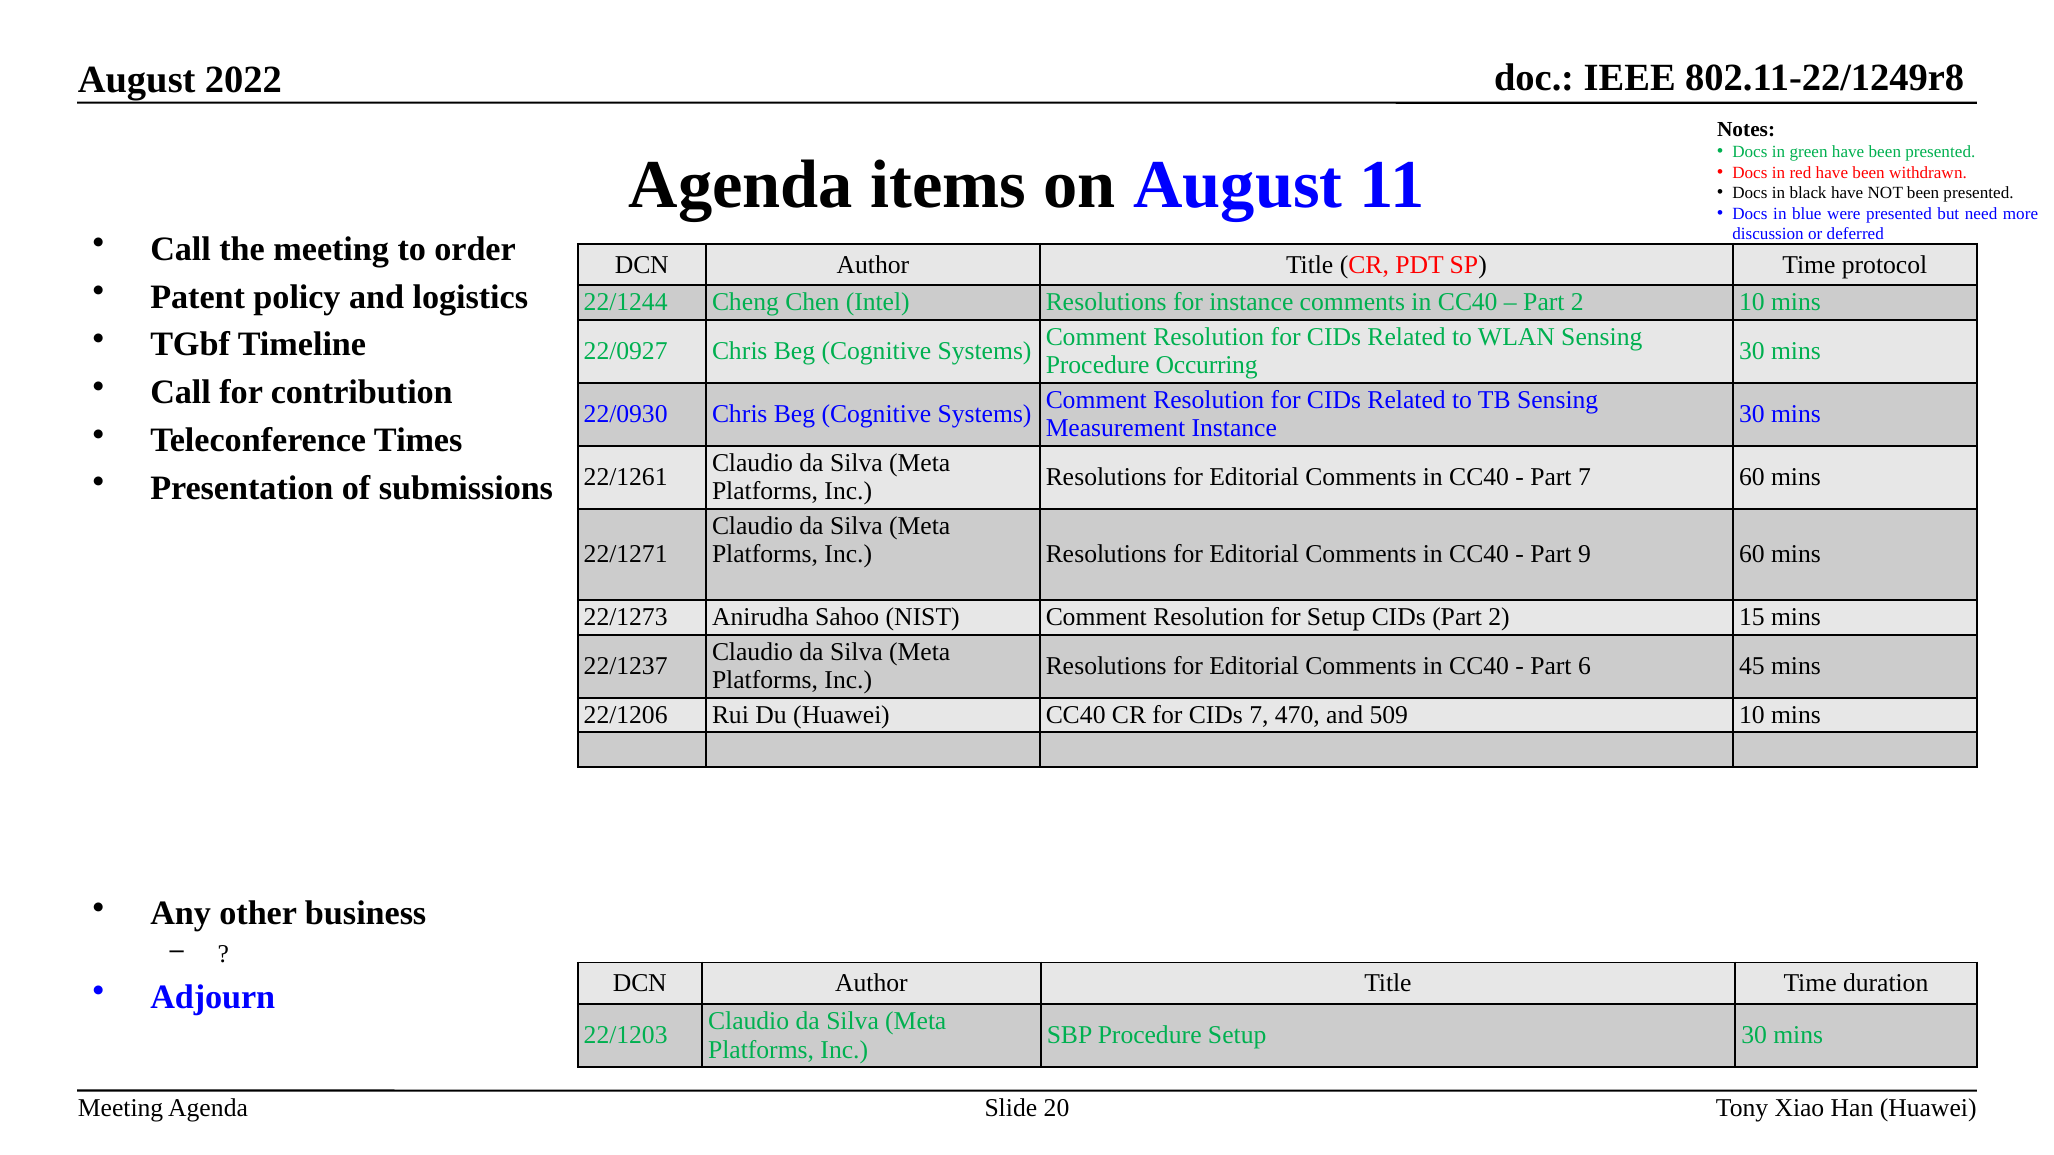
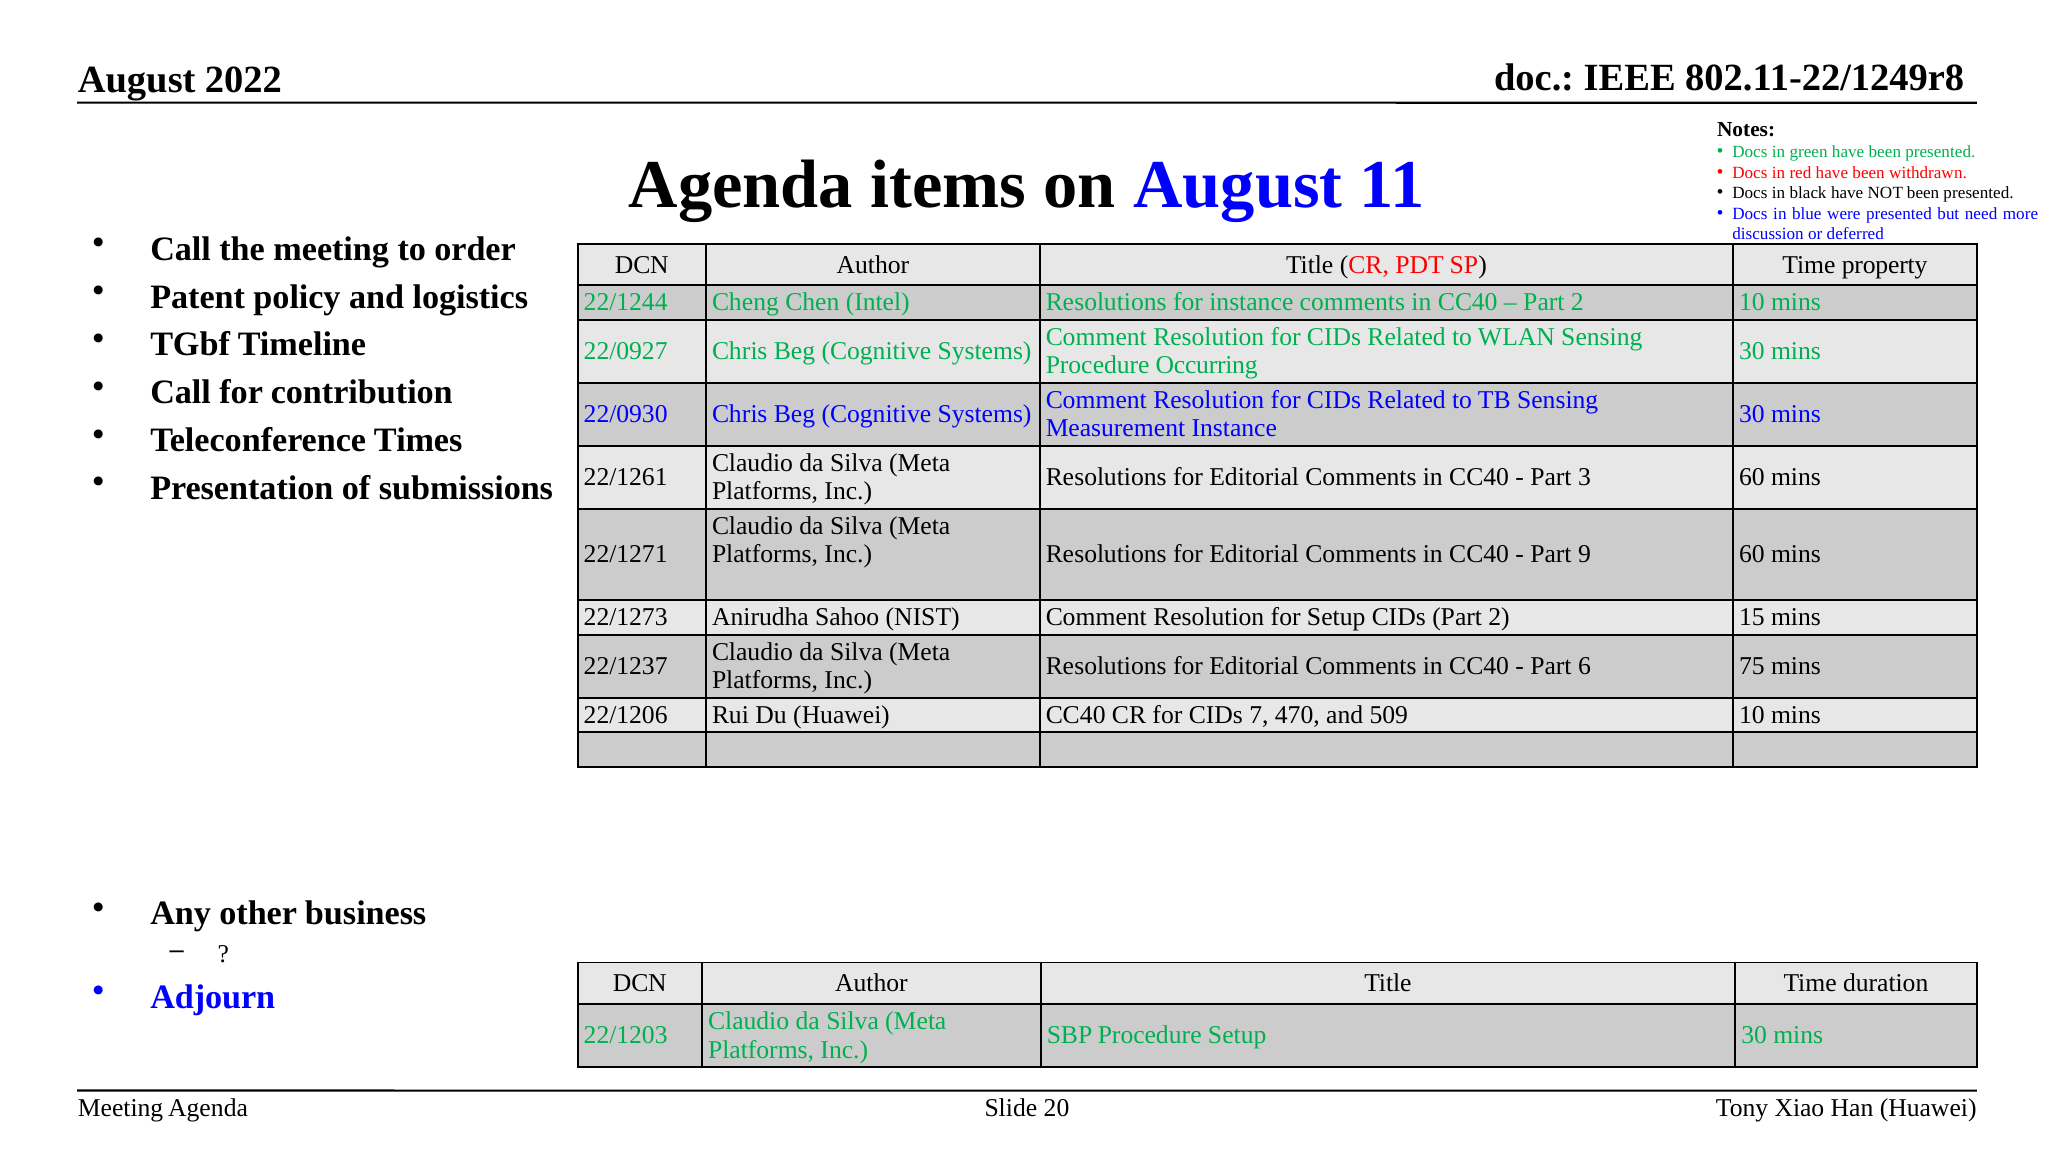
protocol: protocol -> property (1885, 265)
Part 7: 7 -> 3 (1584, 477)
45: 45 -> 75 (1752, 666)
